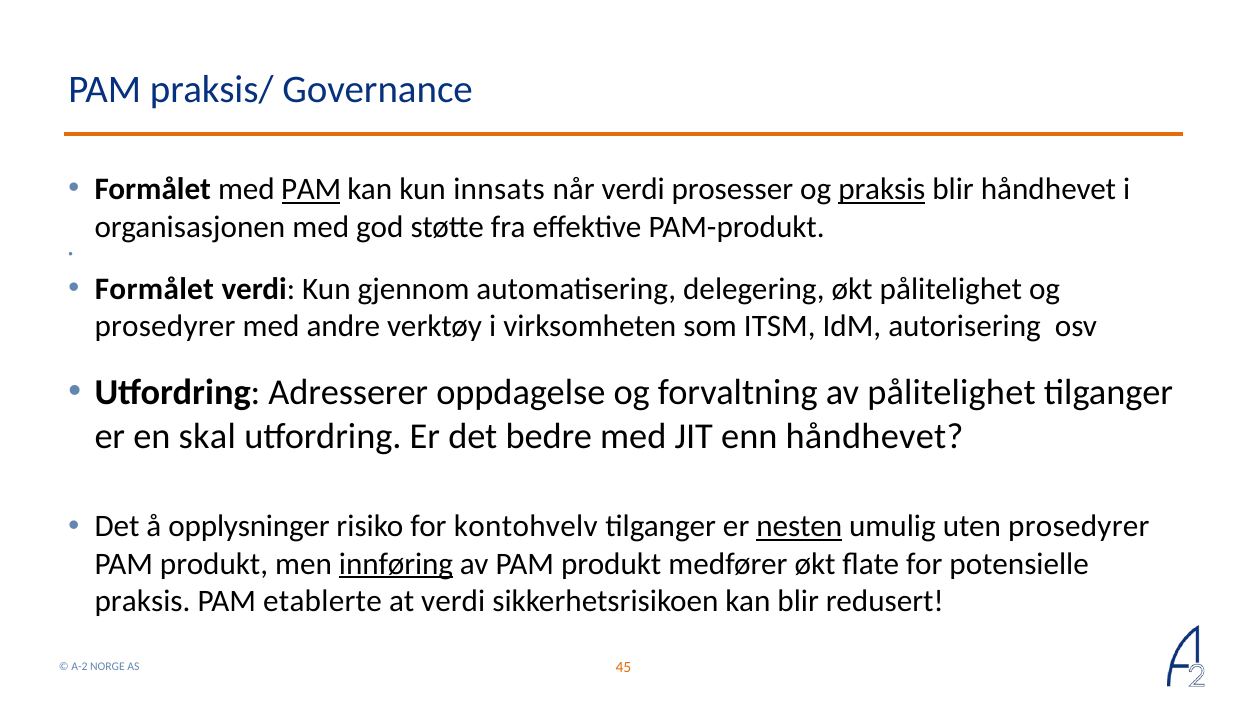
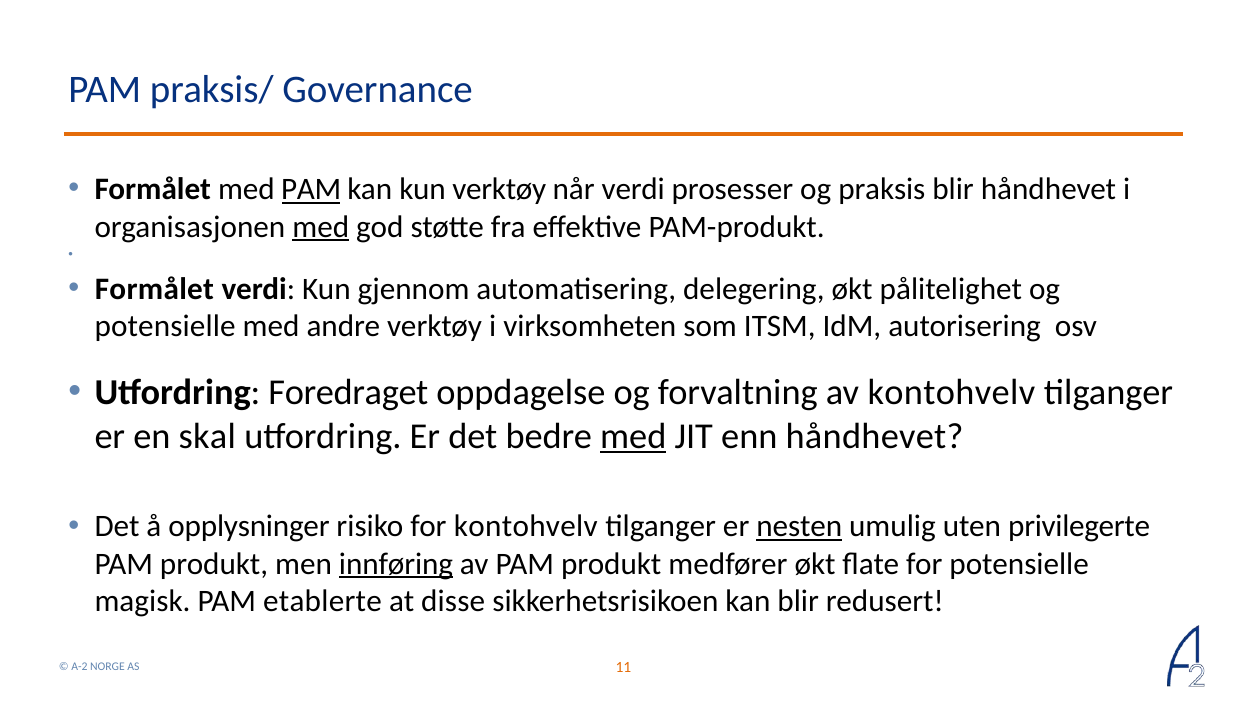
kun innsats: innsats -> verktøy (499, 189)
praksis underline: present -> none (882, 189)
med underline: none -> present (321, 227)
prosedyrer: prosedyrer -> potensielle (165, 326)
Adresserer: Adresserer -> Foredraget (348, 392)
av pålitelighet: pålitelighet -> kontohvelv (951, 392)
med underline: none -> present (633, 436)
uten prosedyrer: prosedyrer -> privilegerte (1079, 526)
praksis: praksis -> magisk (143, 601)
at verdi: verdi -> disse (453, 601)
45: 45 -> 11 (623, 666)
